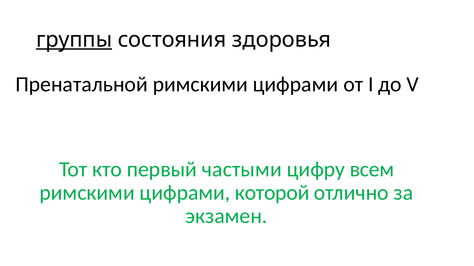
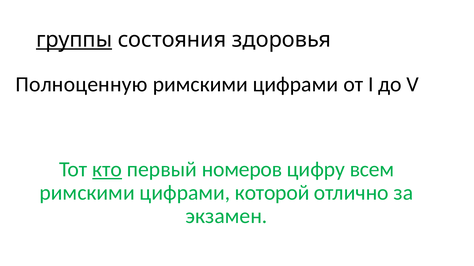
Пренатальной: Пренатальной -> Полноценную (81, 84)
кто underline: none -> present (107, 170)
частыми: частыми -> номеров (242, 170)
